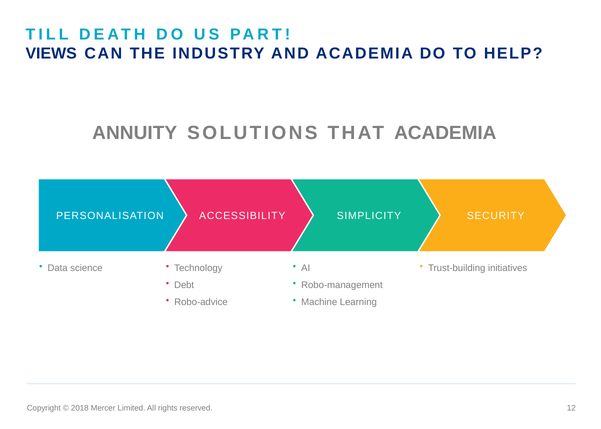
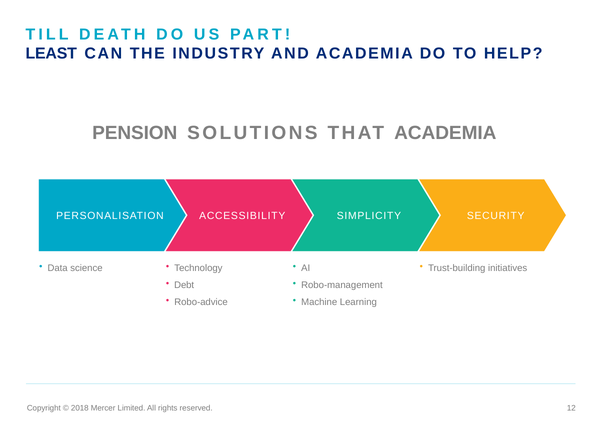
VIEWS: VIEWS -> LEAST (51, 54)
ANNUITY: ANNUITY -> PENSION (135, 133)
